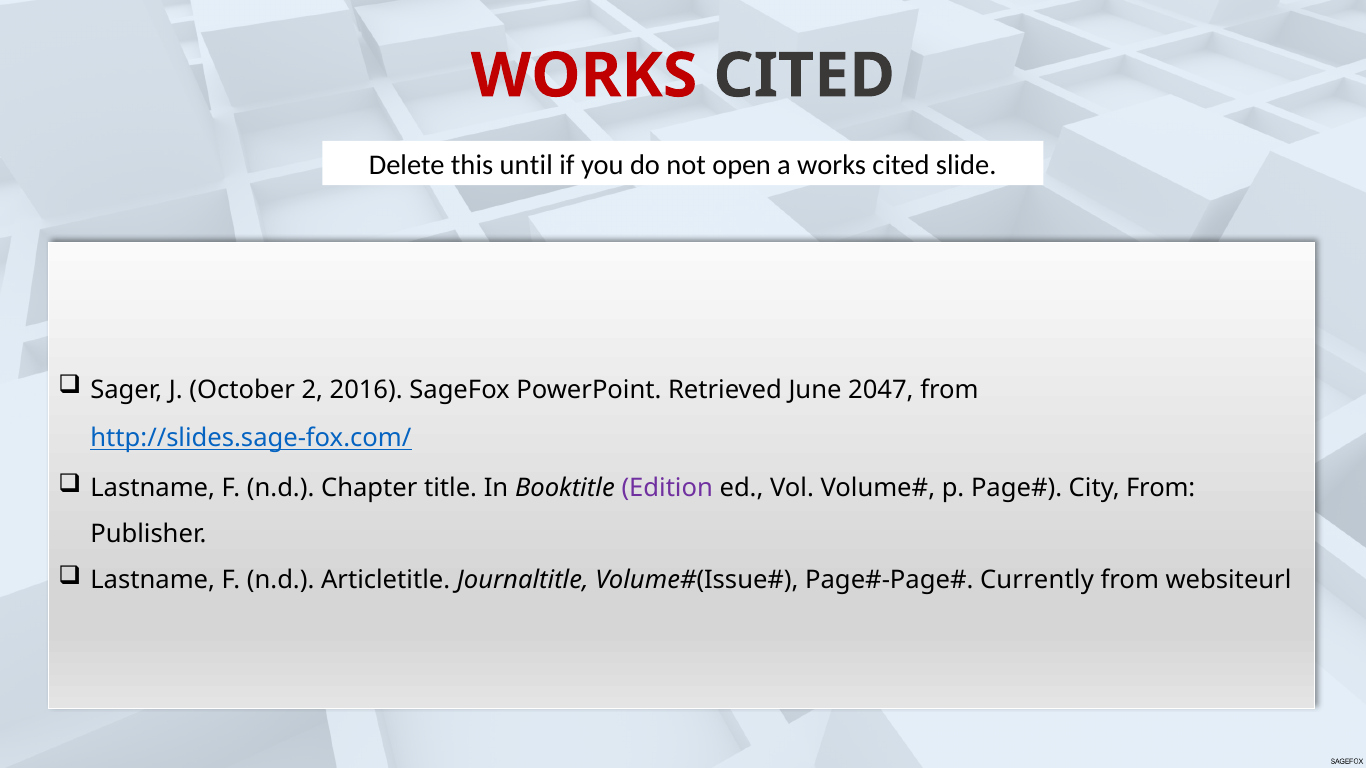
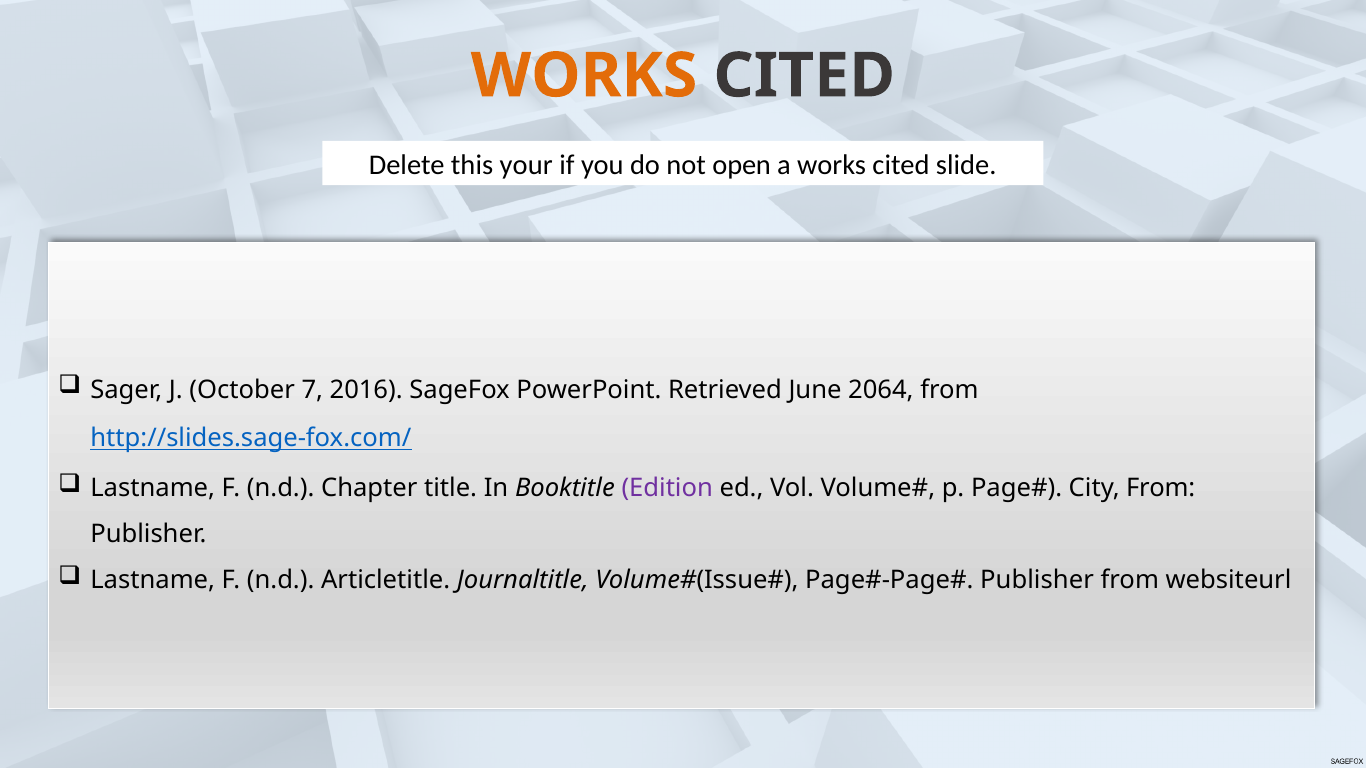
WORKS colour: red -> orange (584, 76)
until: until -> your (526, 165)
2: 2 -> 7 (312, 390)
2047: 2047 -> 2064 (881, 390)
Currently: Currently -> Publisher (1037, 580)
